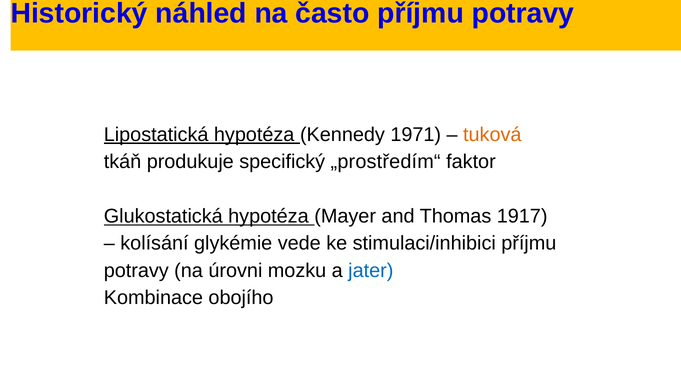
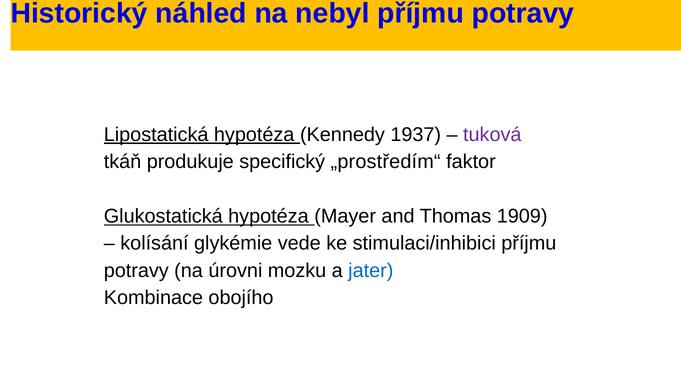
často: často -> nebyl (332, 13)
1971: 1971 -> 1937 (416, 135)
tuková colour: orange -> purple (492, 135)
1917: 1917 -> 1909 (522, 216)
